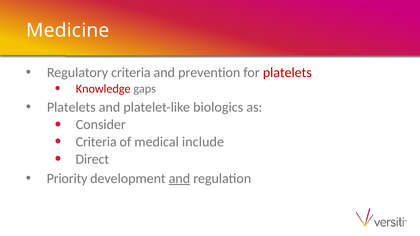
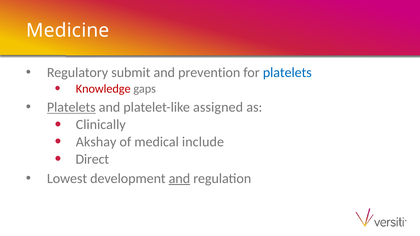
Regulatory criteria: criteria -> submit (131, 72)
platelets colour: red -> blue (287, 72)
Platelets underline: none -> present (71, 107)
biologics: biologics -> assigned (218, 107)
Consider: Consider -> Clinically (101, 125)
Criteria: Criteria -> Akshay (96, 142)
Priority: Priority -> Lowest (67, 179)
